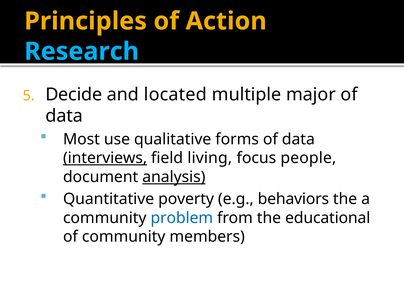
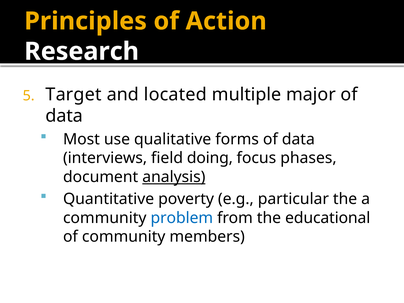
Research colour: light blue -> white (82, 51)
Decide: Decide -> Target (74, 95)
interviews underline: present -> none (105, 158)
living: living -> doing (210, 158)
people: people -> phases (308, 158)
behaviors: behaviors -> particular (293, 199)
